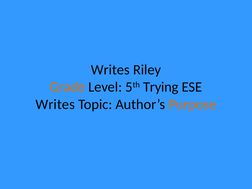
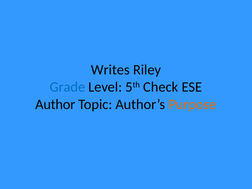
Grade colour: orange -> blue (67, 87)
Trying: Trying -> Check (161, 87)
Writes: Writes -> Author (55, 104)
